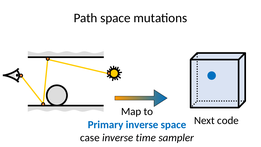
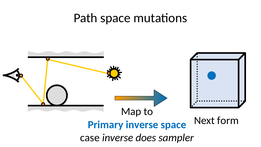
code: code -> form (228, 120)
time: time -> does (146, 138)
